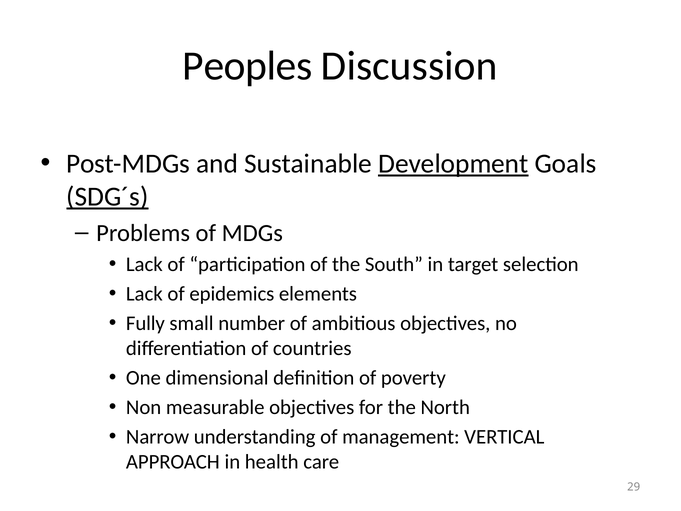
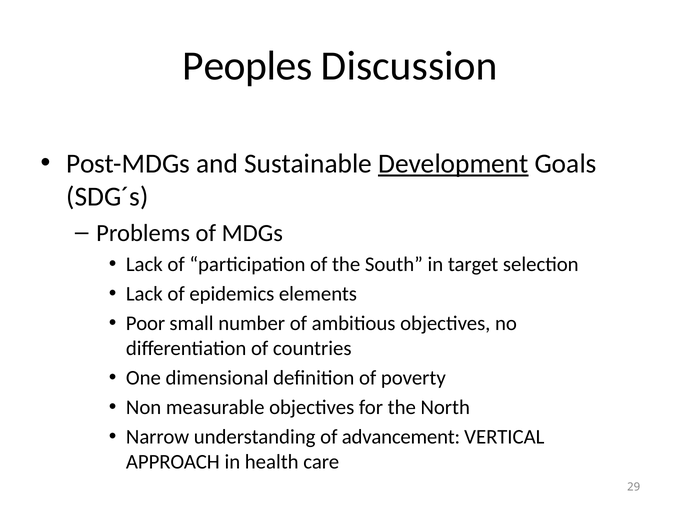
SDG´s underline: present -> none (107, 197)
Fully: Fully -> Poor (145, 323)
management: management -> advancement (401, 437)
